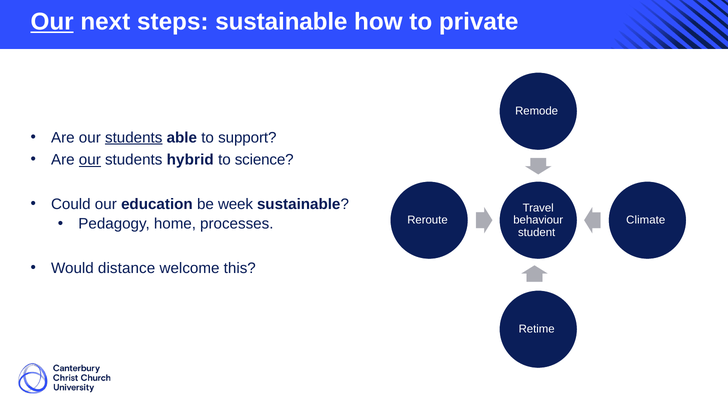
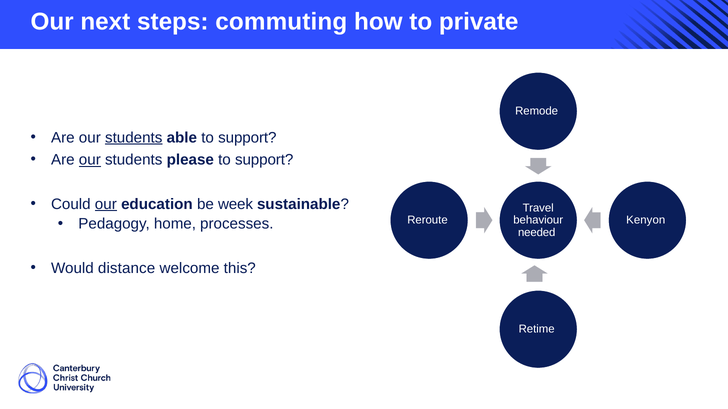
Our underline: present -> none (52, 22)
steps sustainable: sustainable -> commuting (281, 22)
hybrid: hybrid -> please (190, 160)
science: science -> support (264, 160)
our underline: none -> present (106, 204)
Climate: Climate -> Kenyon (646, 220)
student: student -> needed (537, 233)
